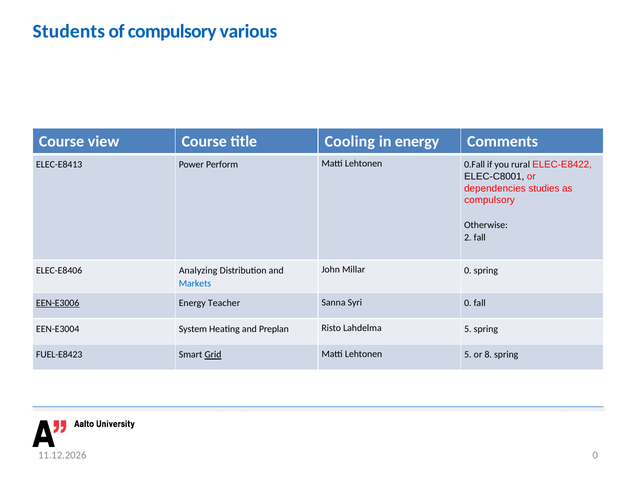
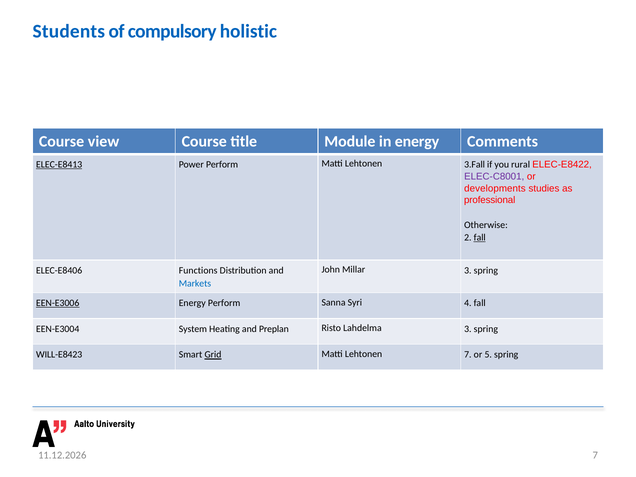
various: various -> holistic (248, 31)
Cooling: Cooling -> Module (350, 141)
ELEC-E8413 underline: none -> present (59, 165)
0.Fall: 0.Fall -> 3.Fall (475, 165)
ELEC-C8001 colour: black -> purple (494, 177)
dependencies: dependencies -> developments (495, 188)
compulsory: compulsory -> professional (490, 200)
fall underline: none -> present (480, 238)
Millar 0: 0 -> 3 (468, 270)
Analyzing: Analyzing -> Functions (198, 270)
Energy Teacher: Teacher -> Perform (224, 303)
Syri 0: 0 -> 4 (468, 303)
Lahdelma 5: 5 -> 3 (468, 329)
FUEL-E8423: FUEL-E8423 -> WILL-E8423 (59, 355)
Lehtonen 5: 5 -> 7 (468, 355)
8: 8 -> 5 (488, 355)
0: 0 -> 7 (595, 455)
